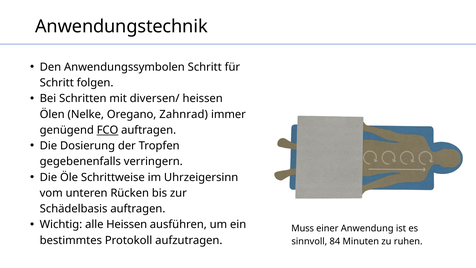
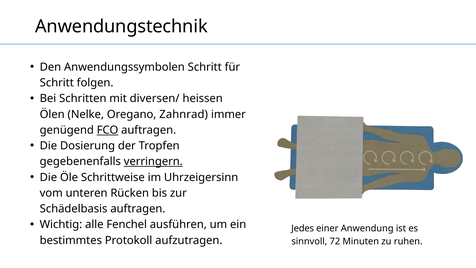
verringern underline: none -> present (153, 161)
alle Heissen: Heissen -> Fenchel (127, 224)
Muss: Muss -> Jedes (303, 228)
84: 84 -> 72 (335, 241)
